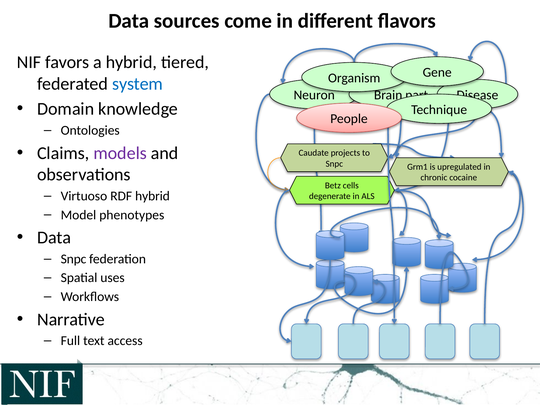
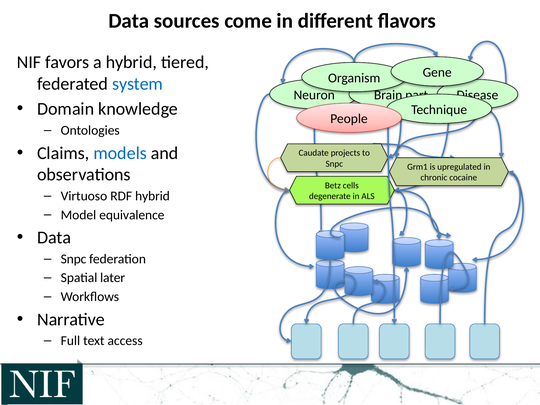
models colour: purple -> blue (120, 153)
phenotypes: phenotypes -> equivalence (132, 215)
uses: uses -> later (113, 278)
